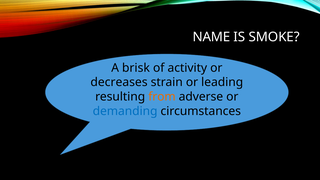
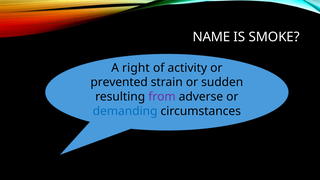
brisk: brisk -> right (136, 68)
decreases: decreases -> prevented (119, 82)
leading: leading -> sudden (222, 82)
from colour: orange -> purple (162, 97)
